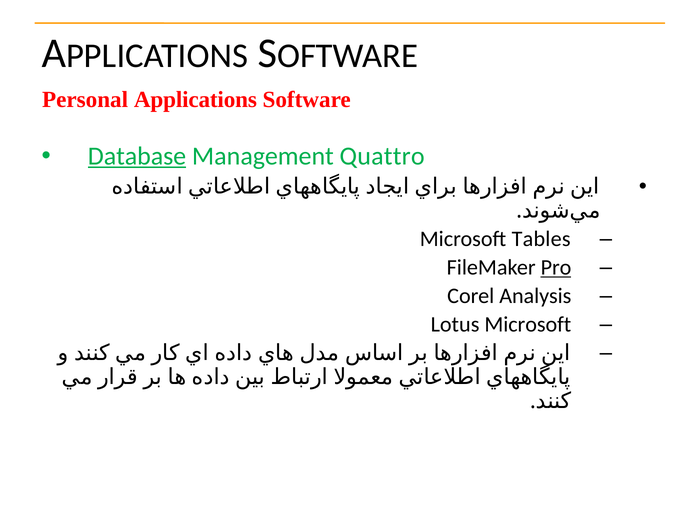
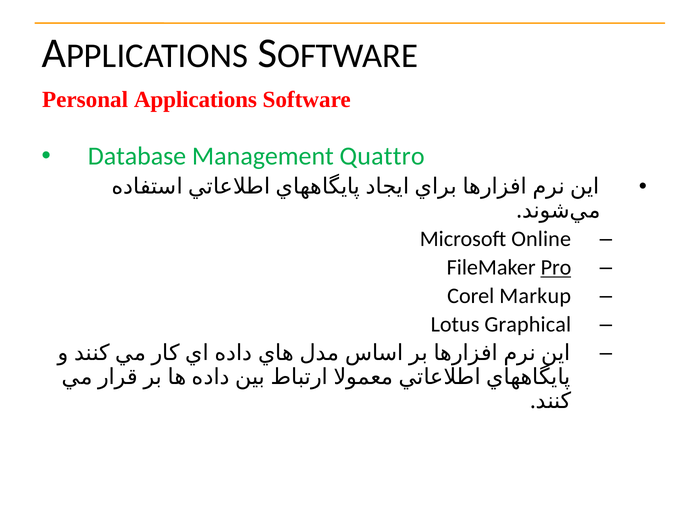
Database underline: present -> none (137, 156)
Tables: Tables -> Online (541, 239)
Analysis: Analysis -> Markup (535, 296)
Lotus Microsoft: Microsoft -> Graphical (528, 325)
